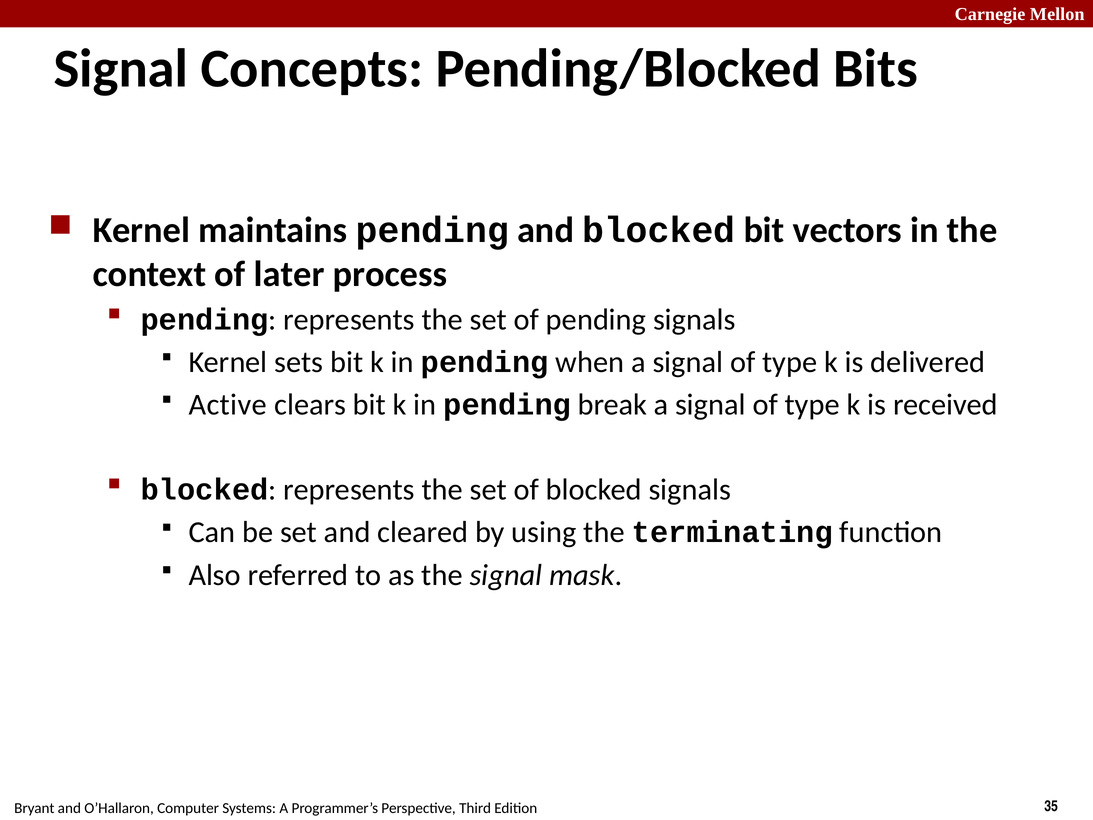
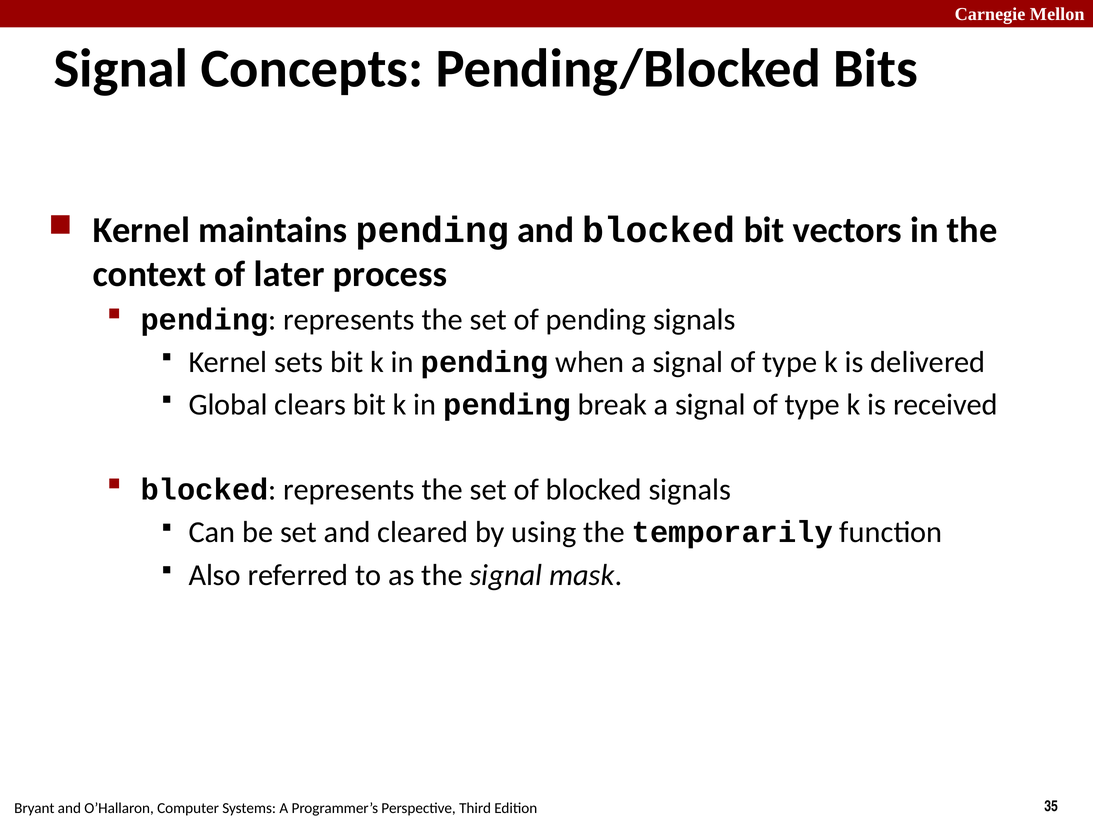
Active: Active -> Global (228, 405)
terminating: terminating -> temporarily (732, 532)
